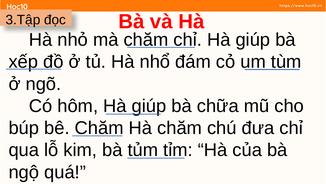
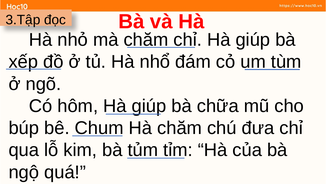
bê Chăm: Chăm -> Chum (99, 128)
